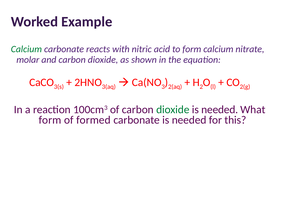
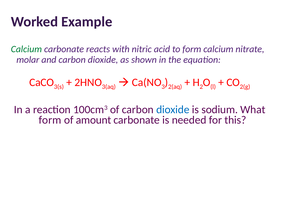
dioxide colour: green -> blue (173, 110)
needed: needed -> sodium (220, 110)
formed: formed -> amount (94, 120)
